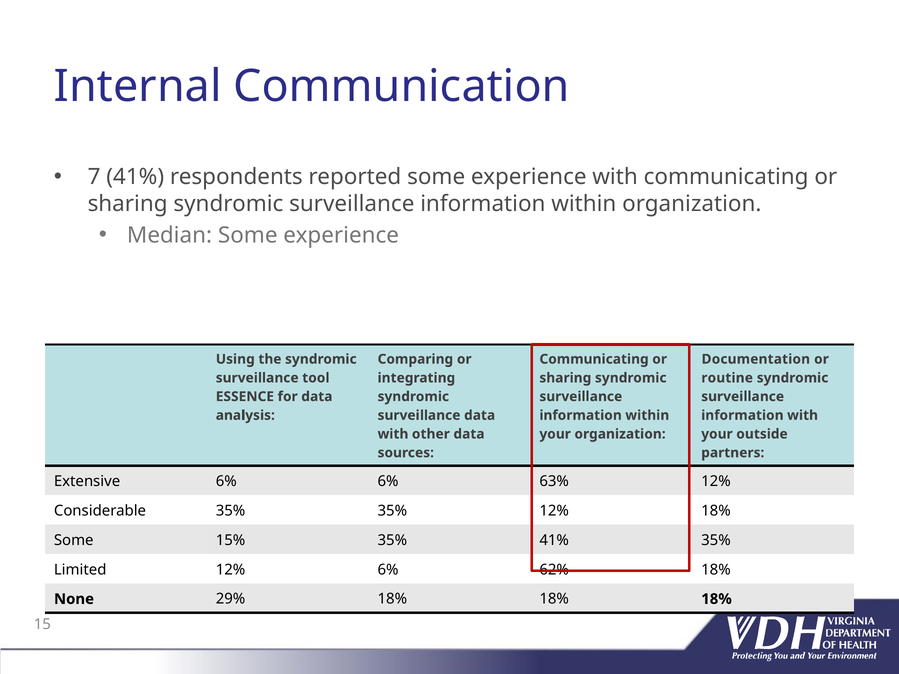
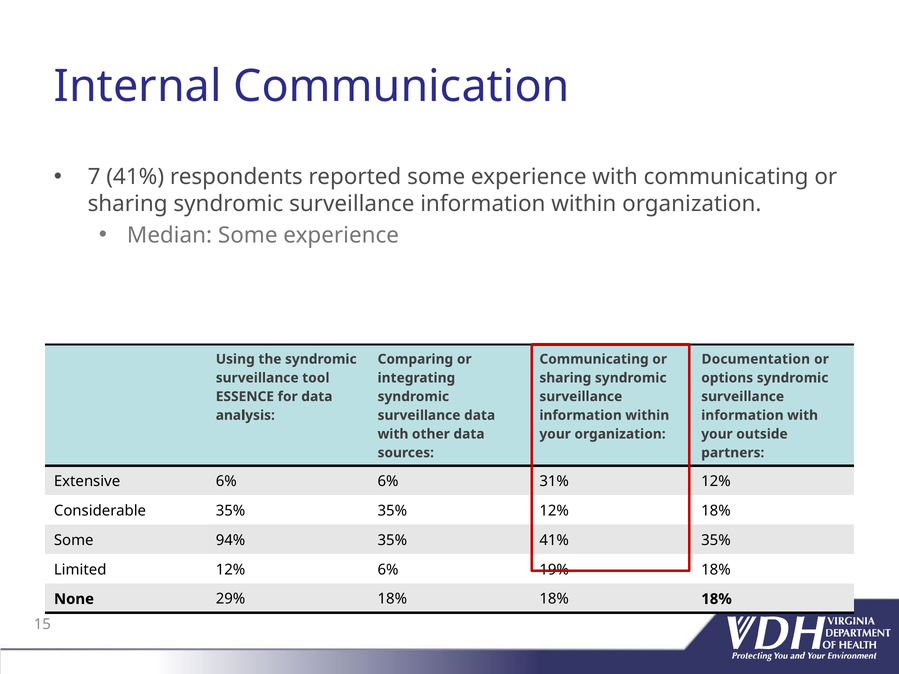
routine: routine -> options (727, 378)
63%: 63% -> 31% (554, 482)
15%: 15% -> 94% (231, 540)
62%: 62% -> 19% (554, 570)
